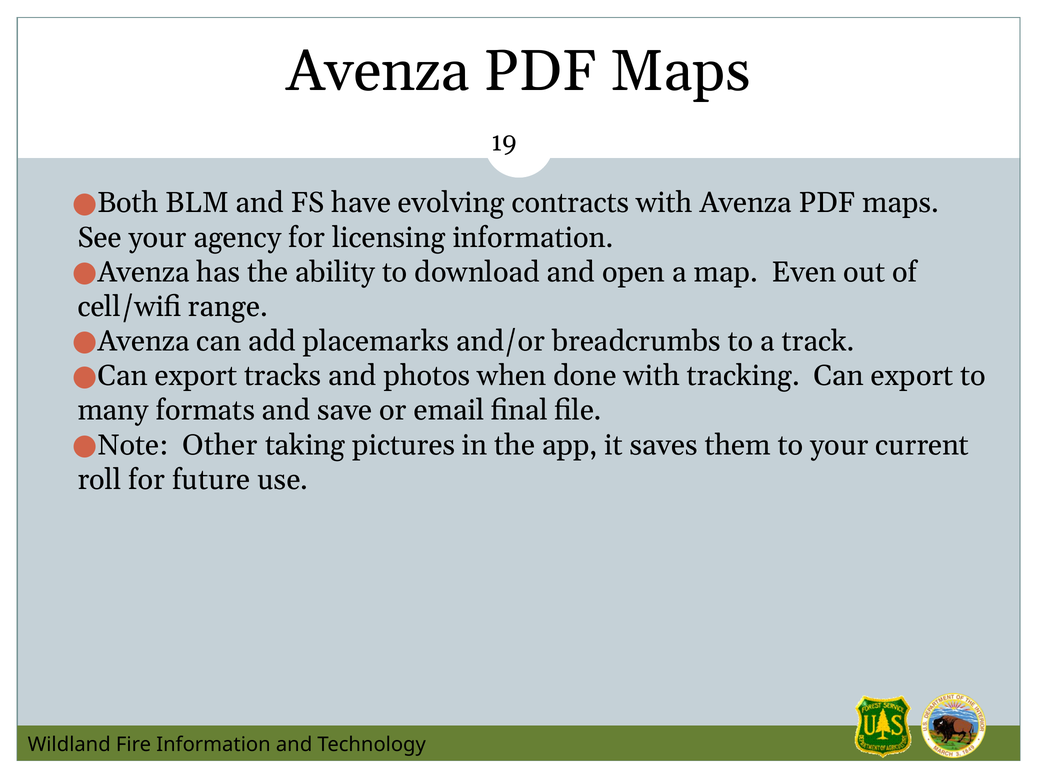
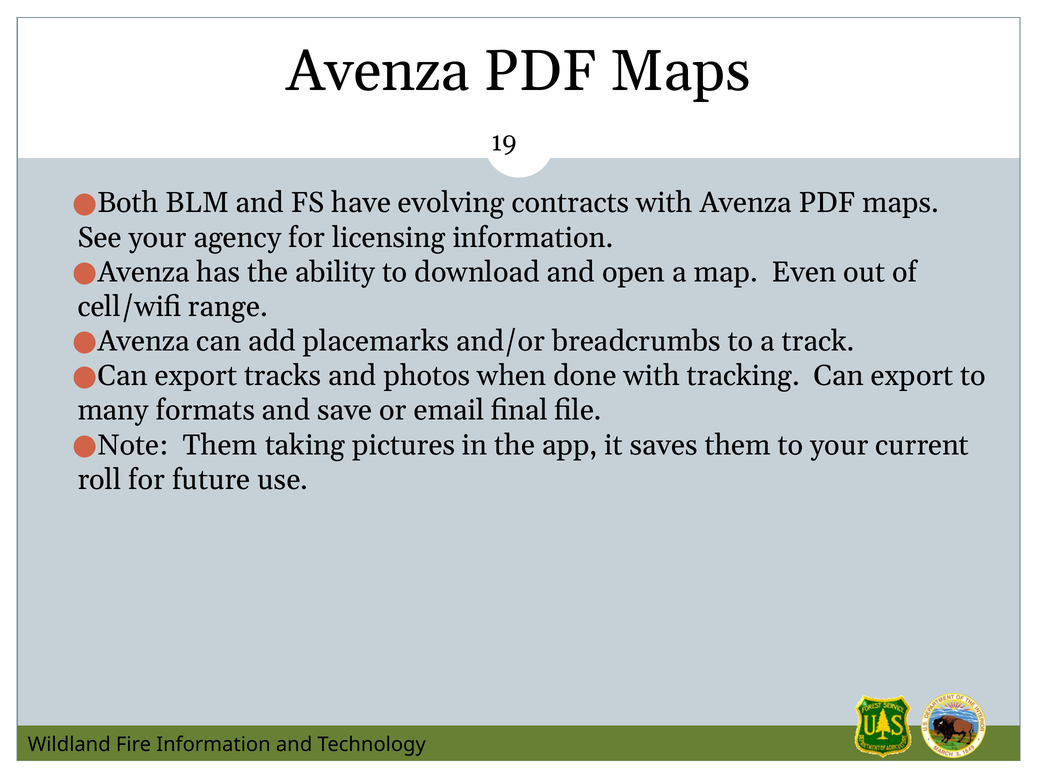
Note Other: Other -> Them (220, 445)
